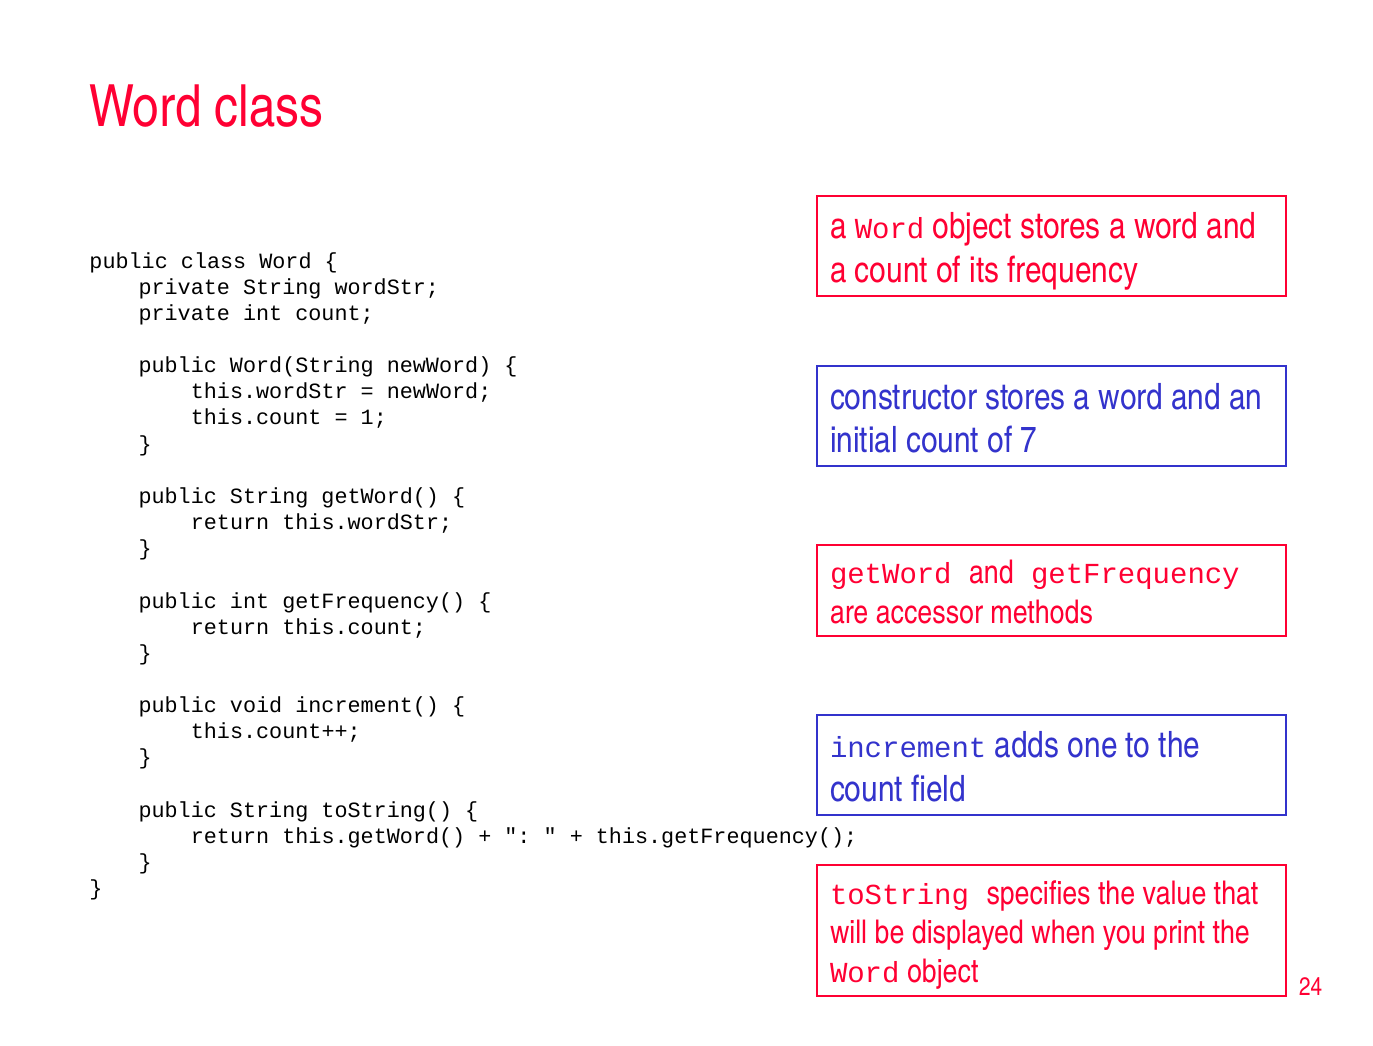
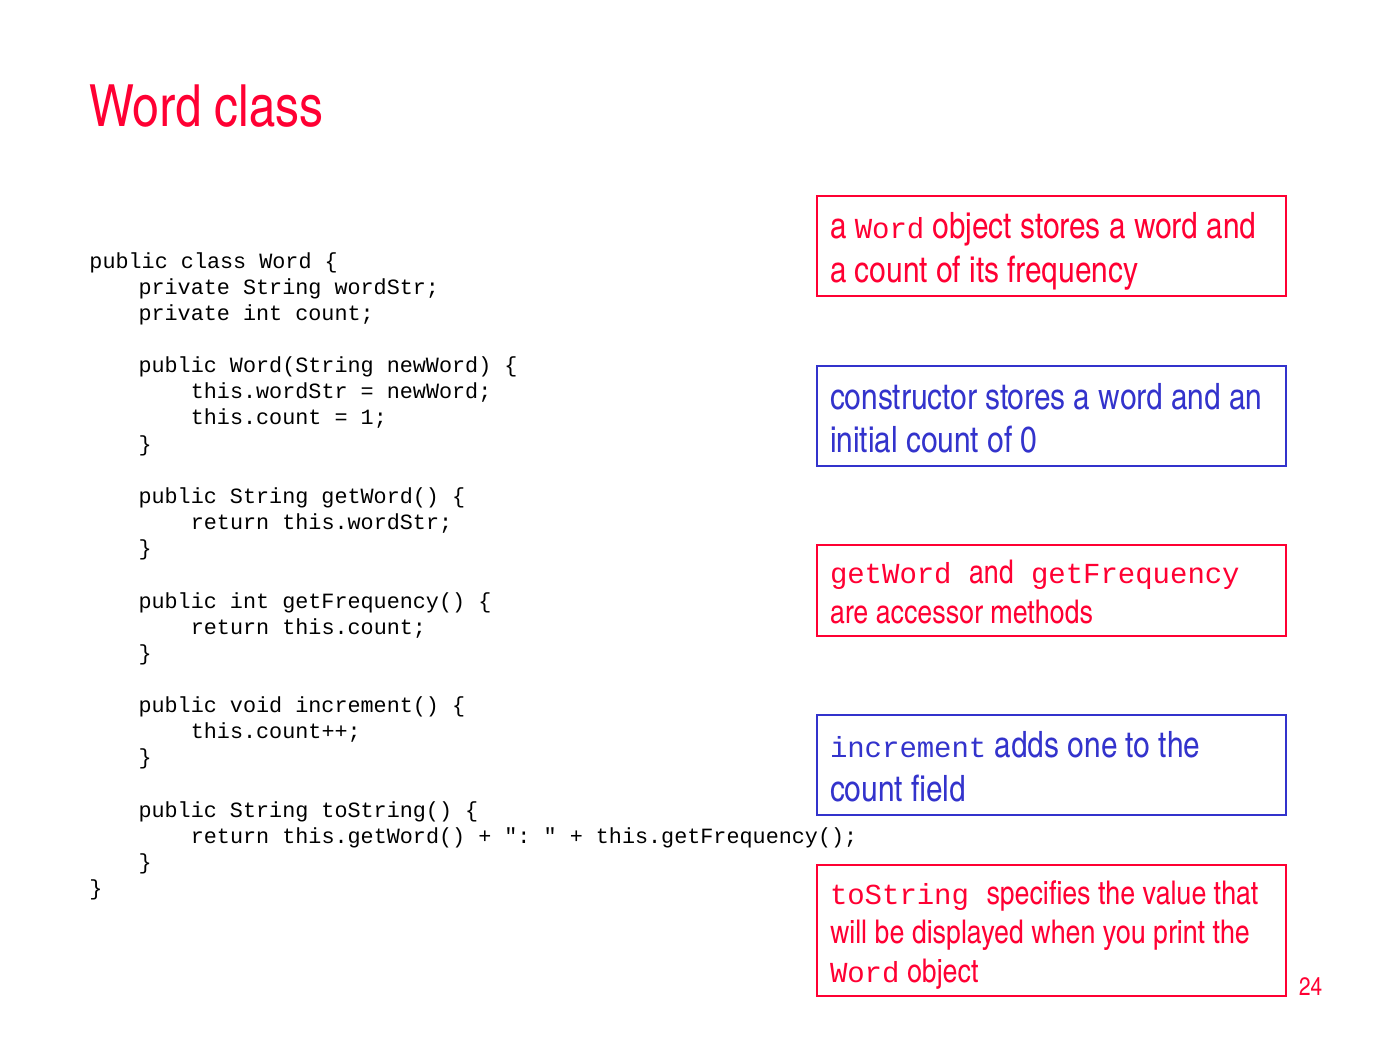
7: 7 -> 0 (1029, 441)
